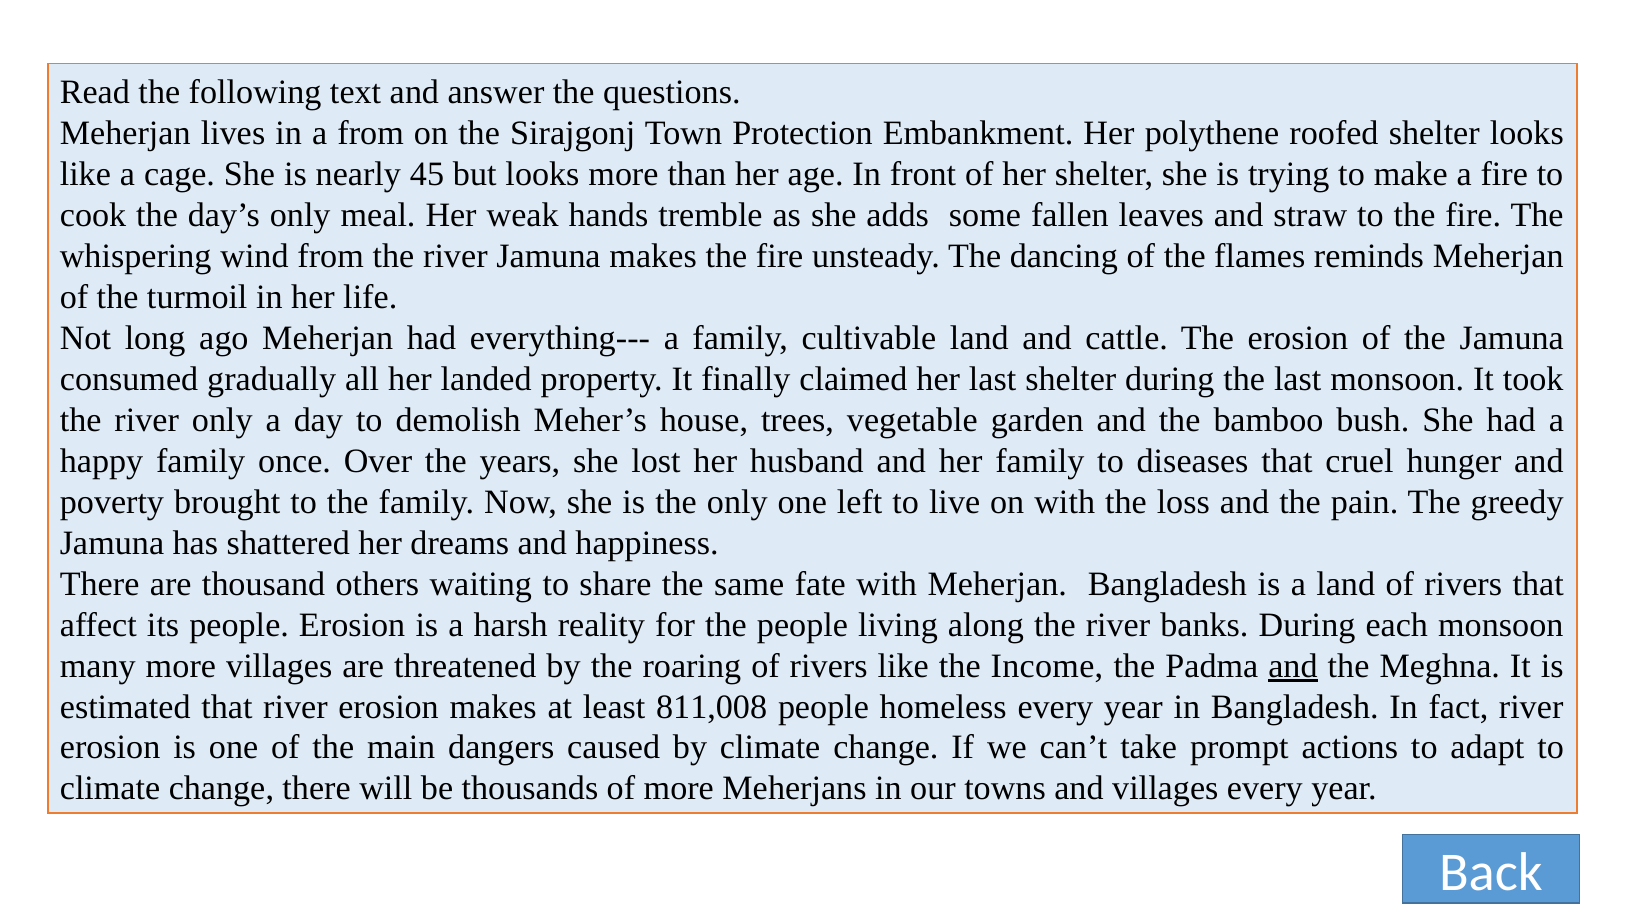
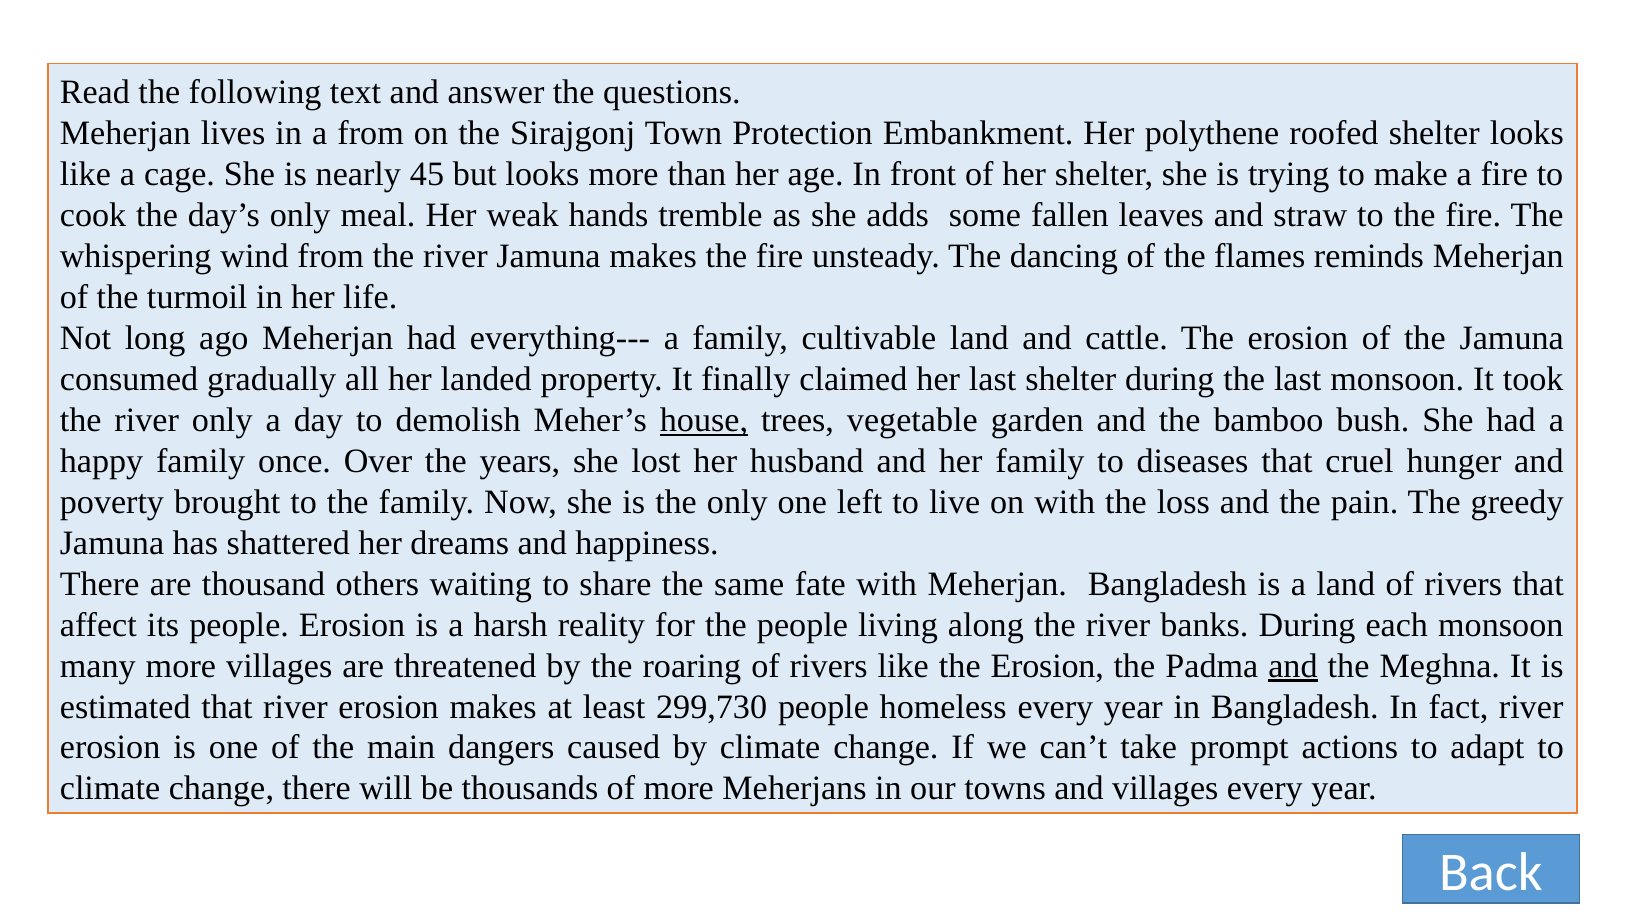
house underline: none -> present (704, 420)
like the Income: Income -> Erosion (1047, 666)
811,008: 811,008 -> 299,730 (712, 707)
